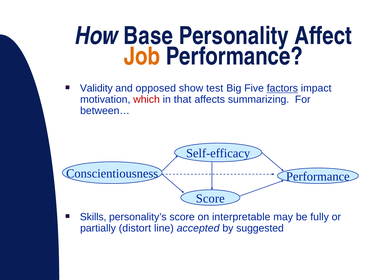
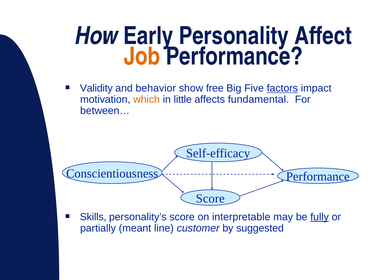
Base: Base -> Early (148, 36)
opposed: opposed -> behavior (156, 88)
test: test -> free (215, 88)
which colour: red -> orange (147, 100)
that: that -> little (183, 100)
summarizing: summarizing -> fundamental (258, 100)
fully underline: none -> present (320, 217)
distort: distort -> meant (135, 228)
accepted: accepted -> customer (198, 228)
